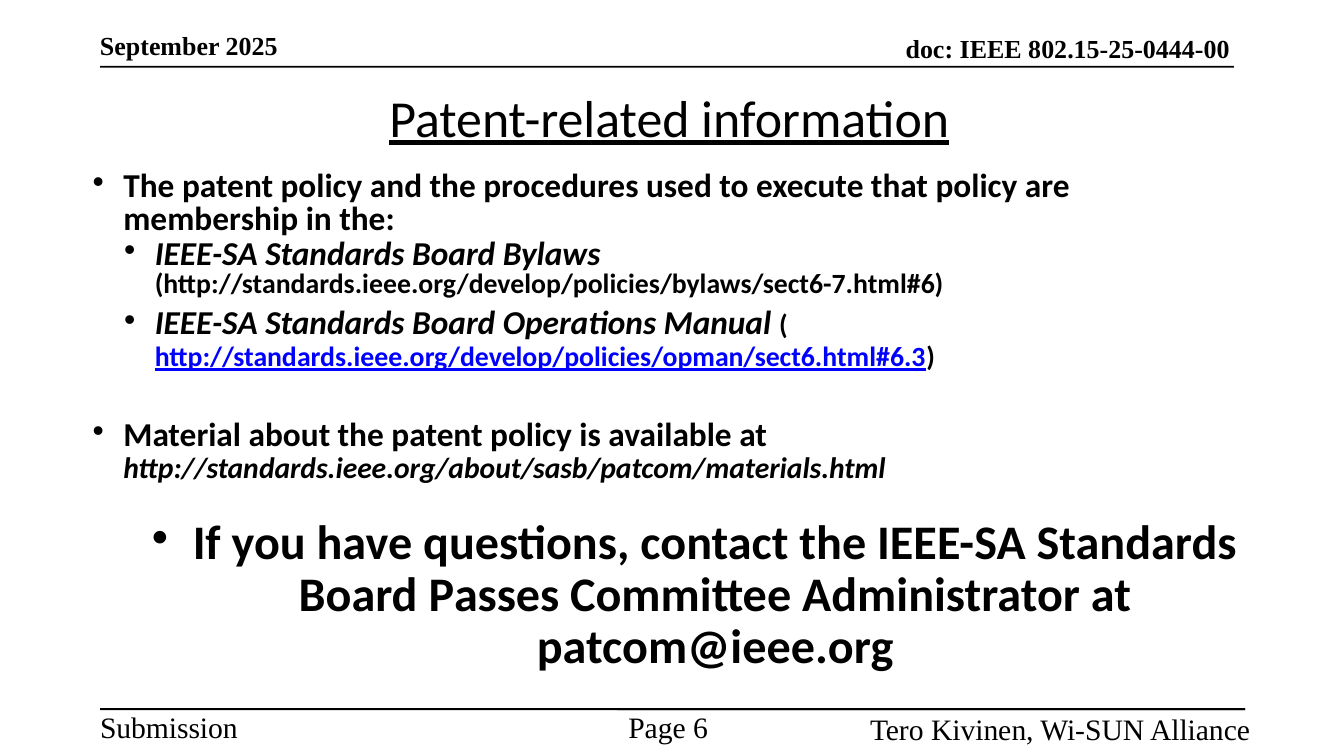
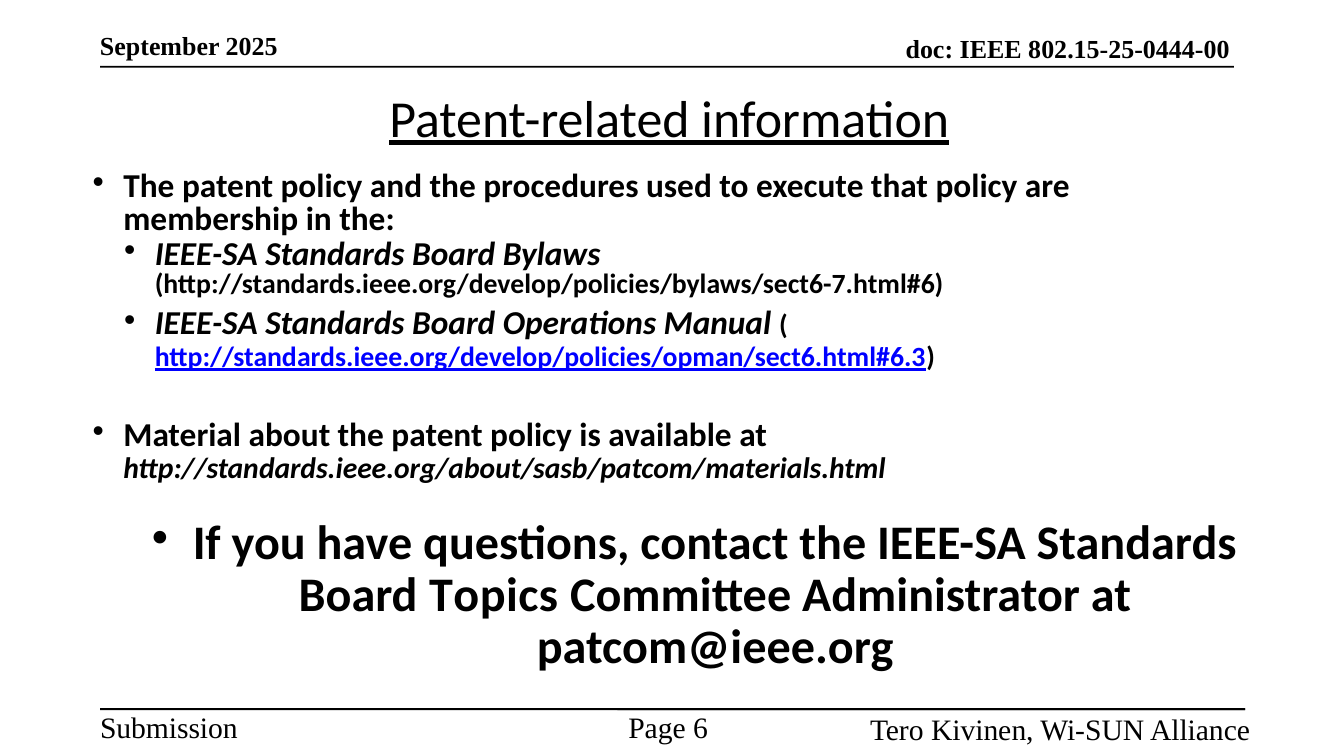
Passes: Passes -> Topics (494, 595)
